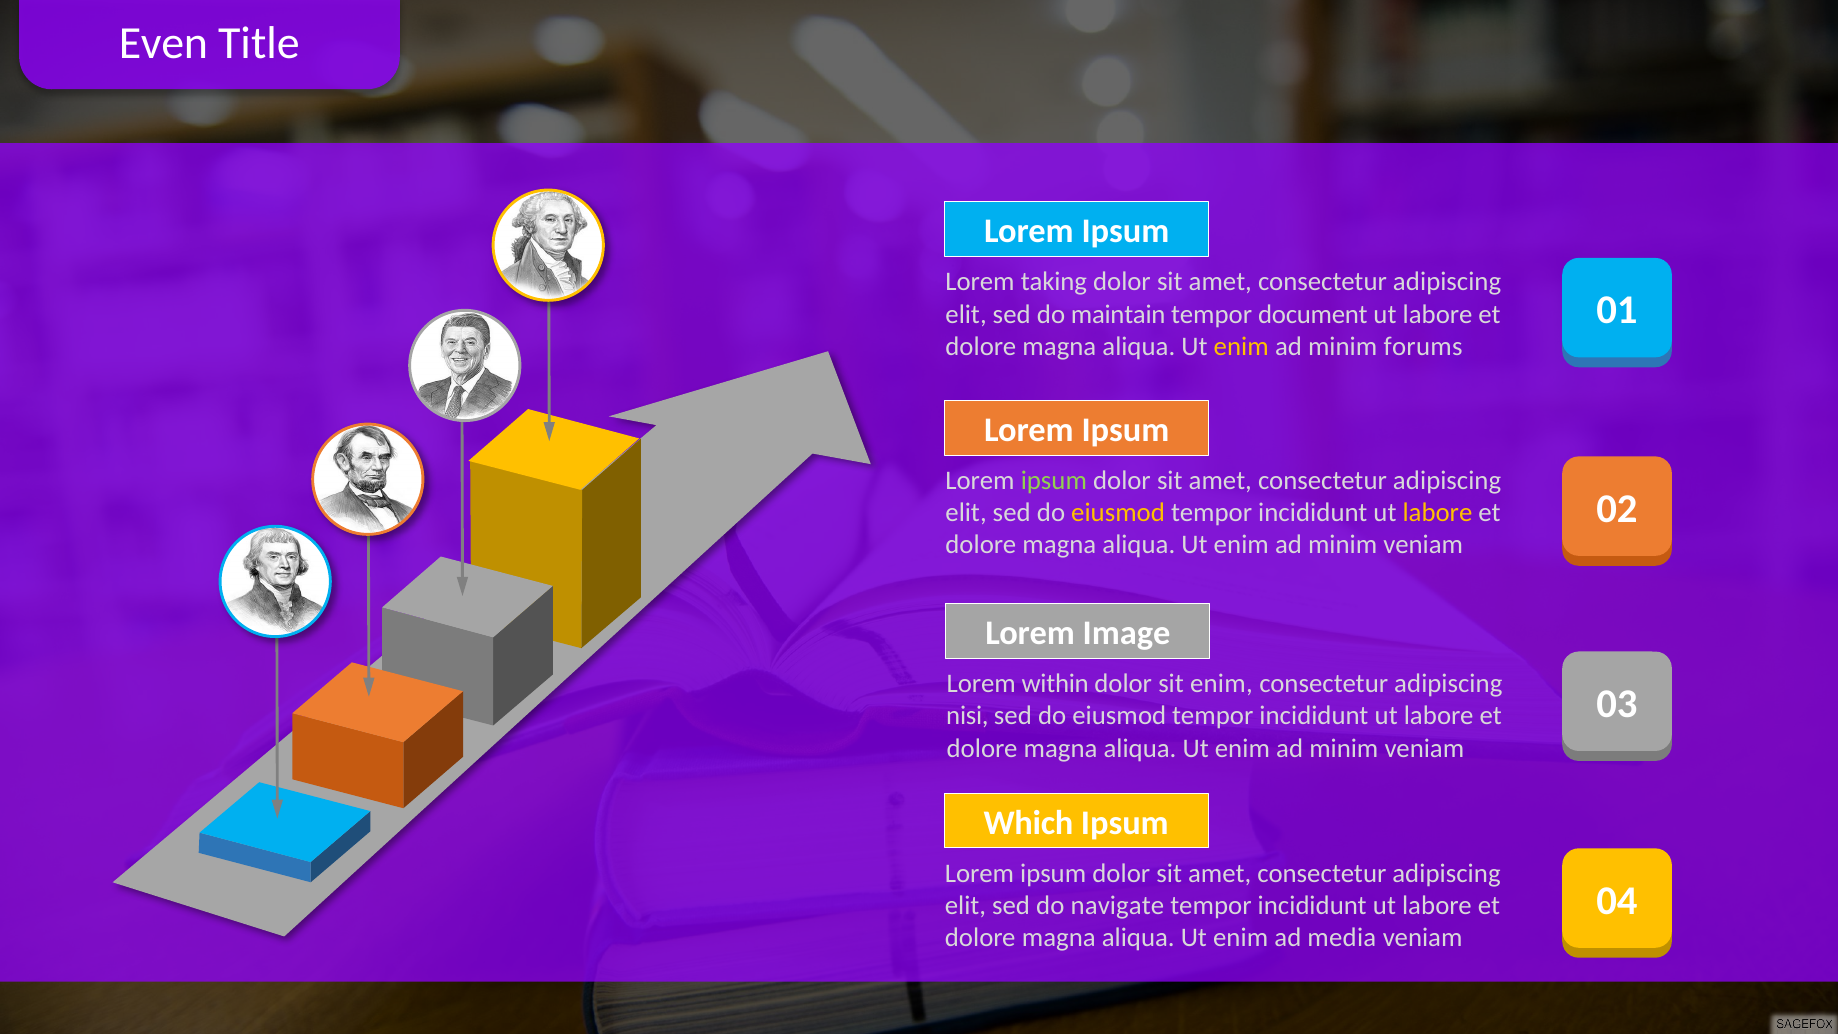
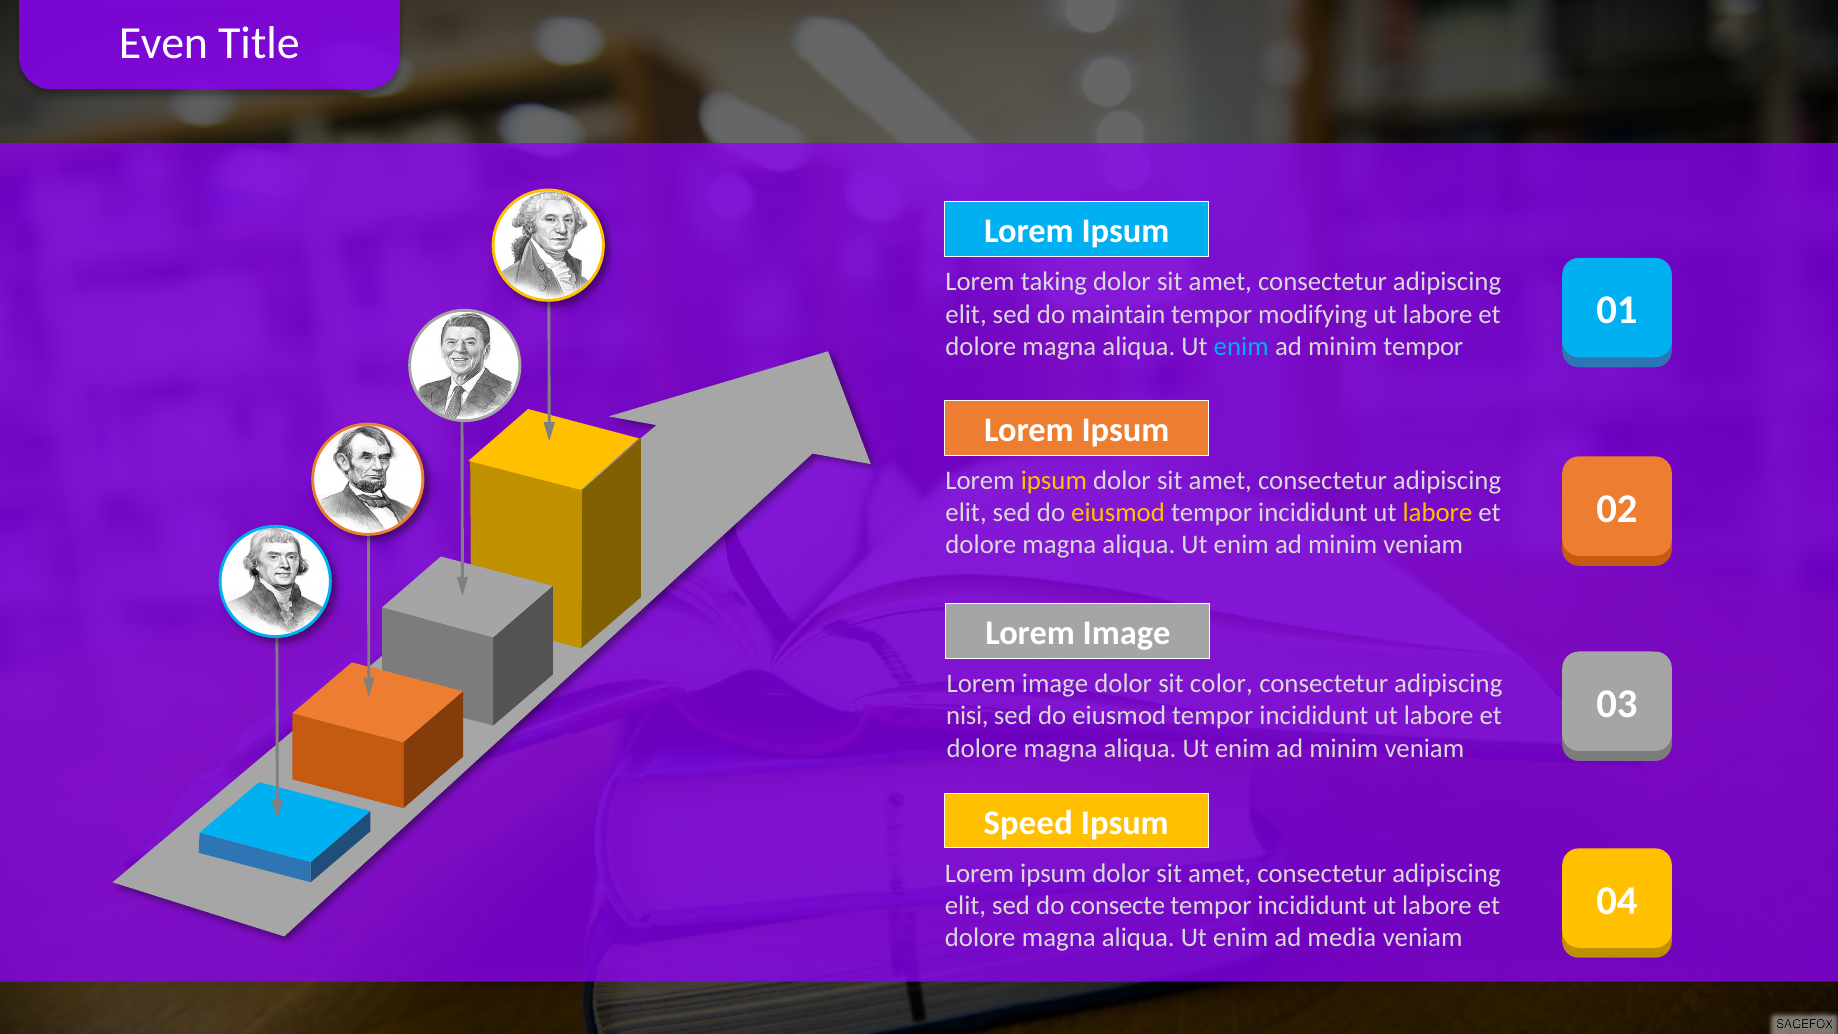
document: document -> modifying (1313, 314)
enim colour: yellow -> light blue (1241, 346)
minim forums: forums -> tempor (1423, 346)
ipsum colour: light green -> yellow (1054, 481)
within: within -> image (1055, 684)
sit enim: enim -> color (1221, 684)
Which: Which -> Speed (1028, 823)
navigate: navigate -> consecte (1118, 906)
